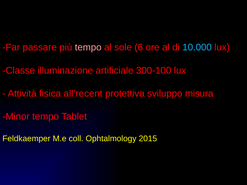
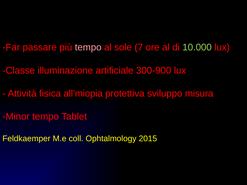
6: 6 -> 7 (139, 47)
10.000 colour: light blue -> light green (197, 47)
300-100: 300-100 -> 300-900 (154, 71)
all’recent: all’recent -> all’miopia (83, 94)
